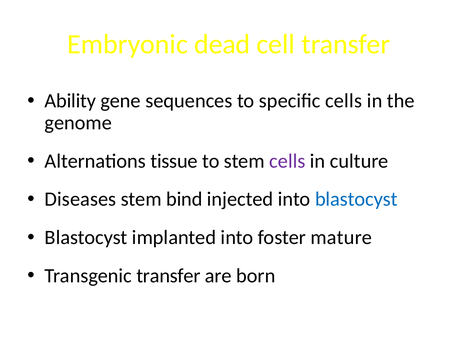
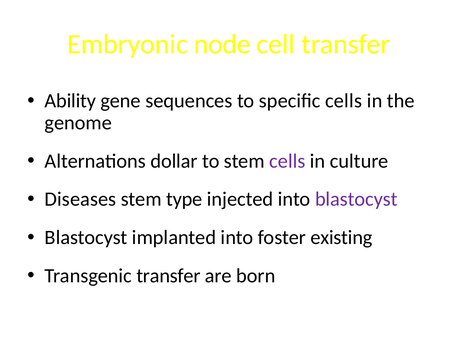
dead: dead -> node (222, 44)
tissue: tissue -> dollar (174, 161)
bind: bind -> type (184, 200)
blastocyst colour: blue -> purple (356, 200)
mature: mature -> existing (341, 238)
